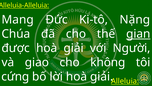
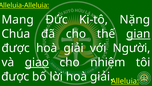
giao underline: none -> present (37, 62)
không: không -> nhiệm (108, 62)
cứng: cứng -> được (15, 76)
